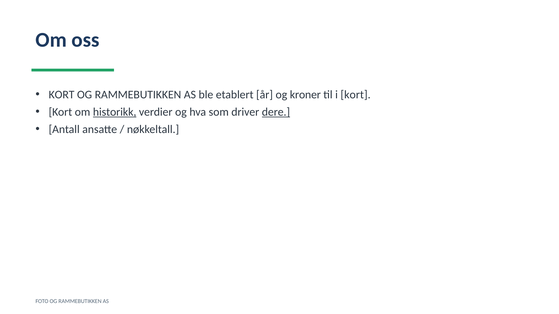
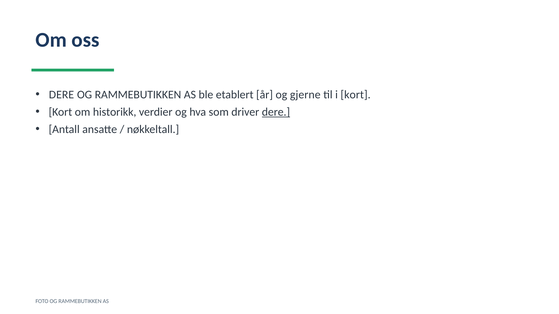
KORT: KORT -> DERE (61, 95)
kroner: kroner -> gjerne (305, 95)
historikk underline: present -> none (115, 112)
